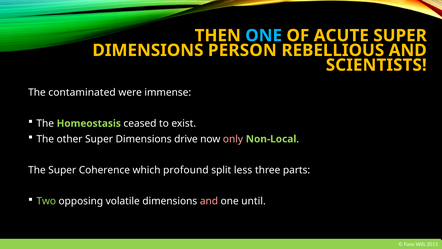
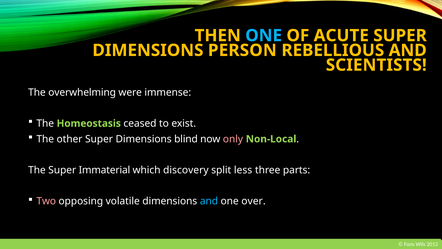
contaminated: contaminated -> overwhelming (82, 92)
drive: drive -> blind (186, 139)
Coherence: Coherence -> Immaterial (104, 170)
profound: profound -> discovery (186, 170)
Two colour: light green -> pink (46, 201)
and colour: pink -> light blue (209, 201)
until: until -> over (254, 201)
